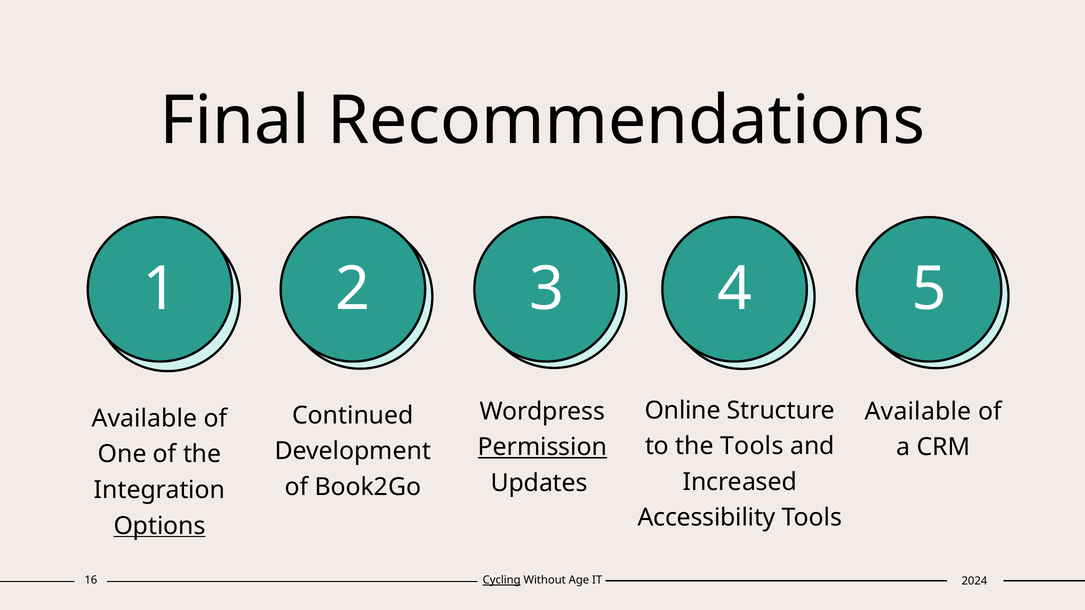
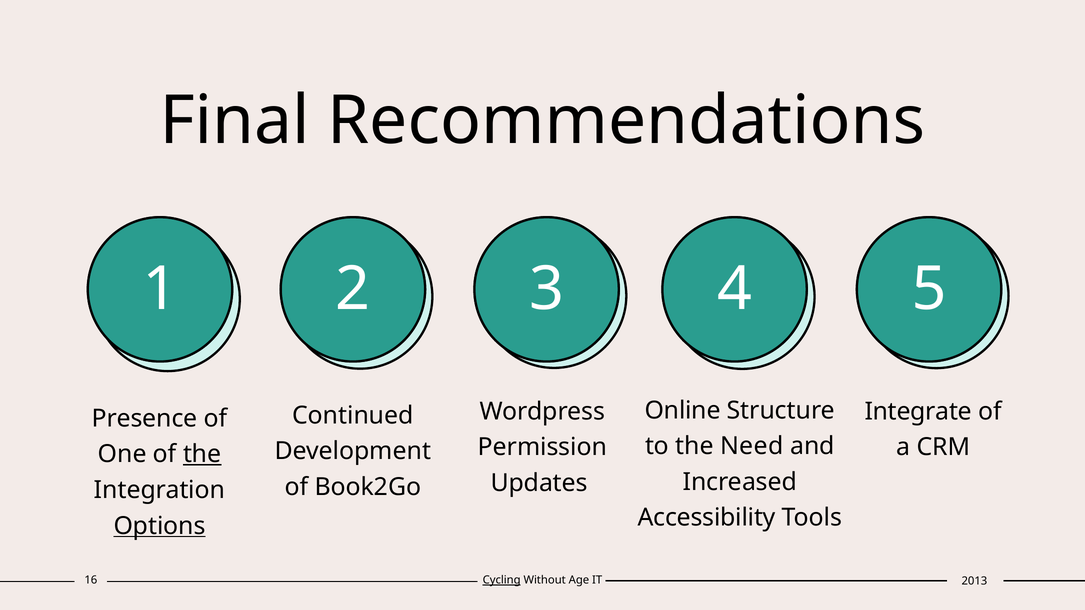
Available: Available -> Integrate (918, 412)
Available: Available -> Presence (145, 419)
the Tools: Tools -> Need (752, 446)
Permission underline: present -> none (542, 447)
the underline: none -> present (202, 455)
2024: 2024 -> 2013 (974, 581)
